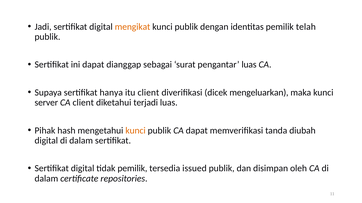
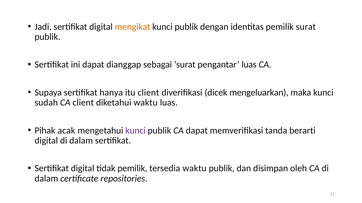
pemilik telah: telah -> surat (306, 27)
server: server -> sudah (46, 103)
diketahui terjadi: terjadi -> waktu (146, 103)
hash: hash -> acak (66, 131)
kunci colour: orange -> purple (136, 131)
diubah: diubah -> berarti (302, 131)
tersedia issued: issued -> waktu (194, 169)
